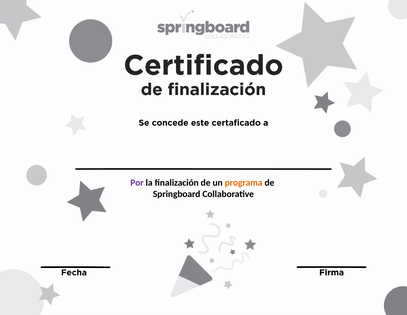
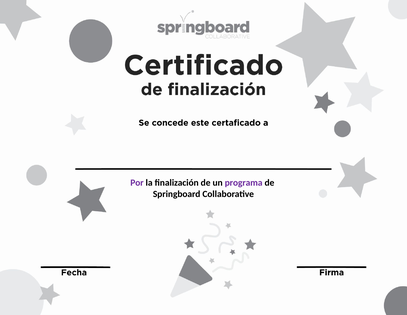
programa colour: orange -> purple (244, 183)
